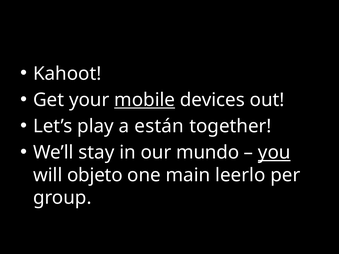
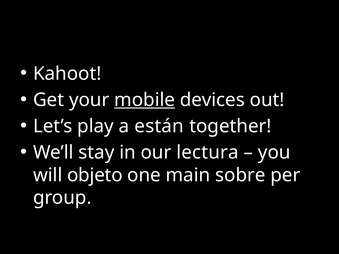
mundo: mundo -> lectura (207, 153)
you underline: present -> none (274, 153)
leerlo: leerlo -> sobre (240, 175)
